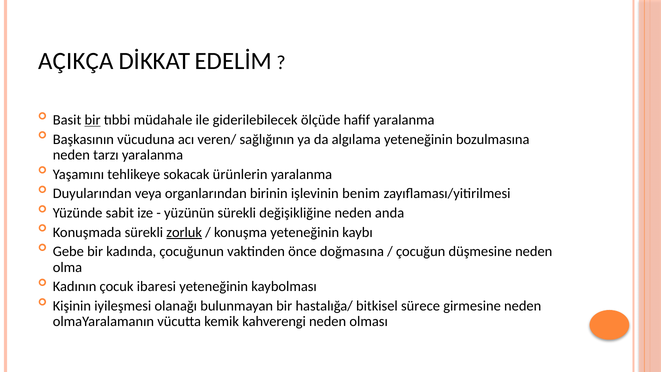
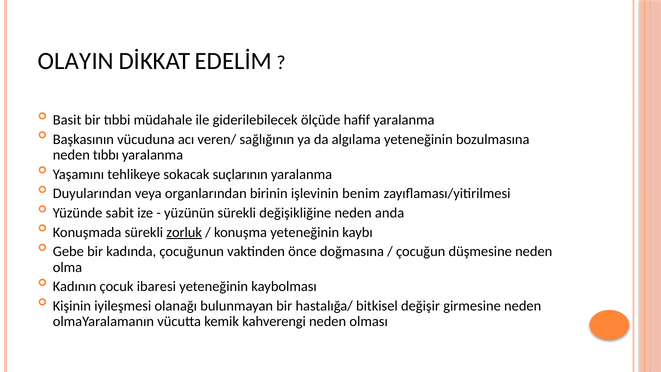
AÇIKÇA: AÇIKÇA -> OLAYIN (76, 61)
bir underline: present -> none (93, 120)
tarzı: tarzı -> tıbbı (106, 155)
ürünlerin: ürünlerin -> suçlarının (240, 174)
sürece: sürece -> değişir (421, 306)
